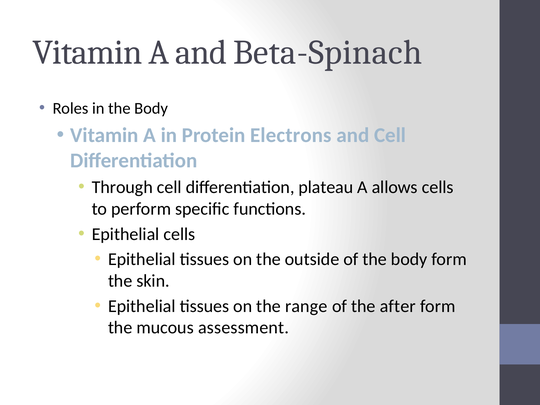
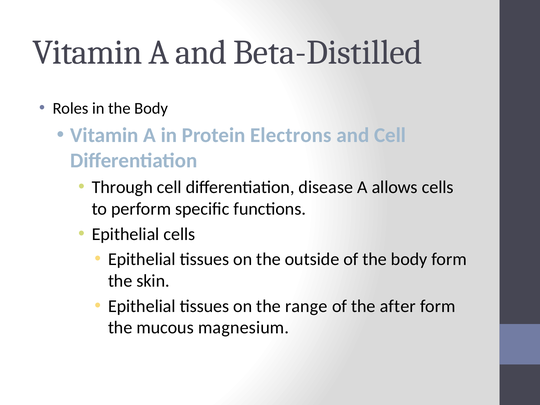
Beta-Spinach: Beta-Spinach -> Beta-Distilled (328, 52)
plateau: plateau -> disease (326, 187)
assessment: assessment -> magnesium (244, 328)
